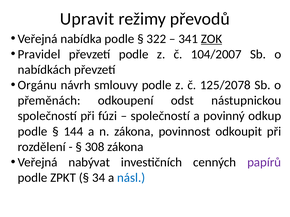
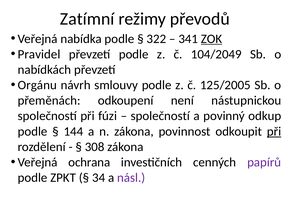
Upravit: Upravit -> Zatímní (87, 19)
104/2007: 104/2007 -> 104/2049 (216, 54)
125/2078: 125/2078 -> 125/2005 (225, 85)
odst: odst -> není (182, 101)
při underline: none -> present (274, 132)
nabývat: nabývat -> ochrana (89, 163)
násl colour: blue -> purple (131, 178)
